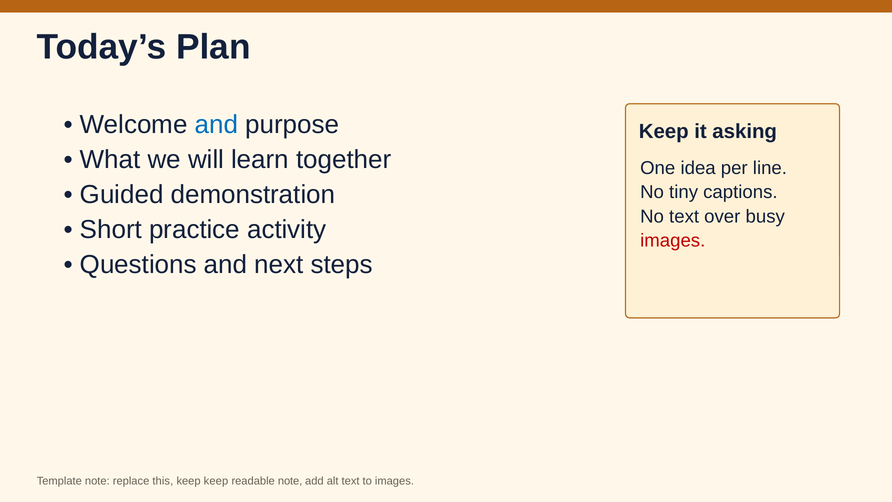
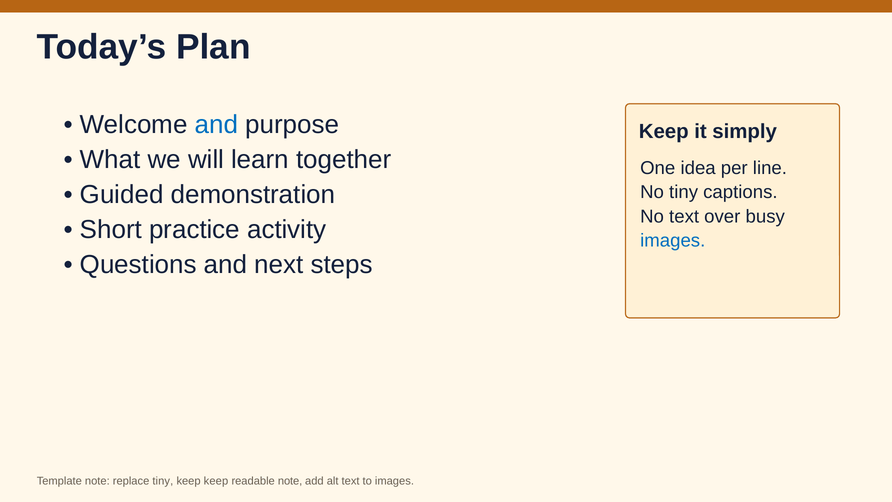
asking: asking -> simply (745, 131)
images colour: red -> blue (673, 240)
replace this: this -> tiny (163, 481)
